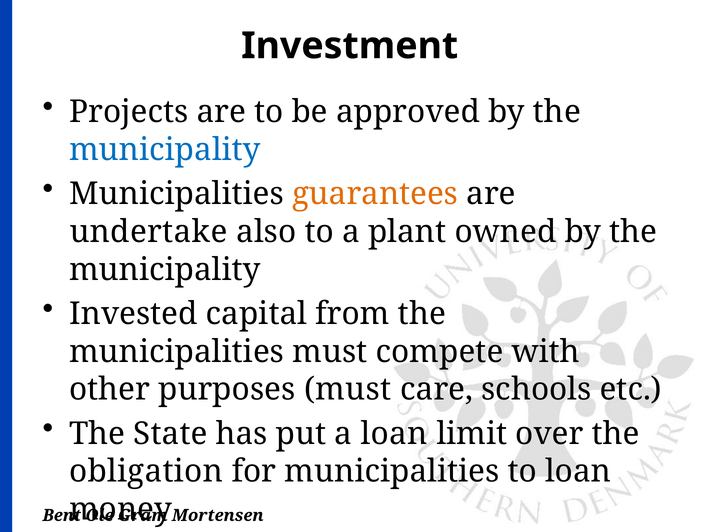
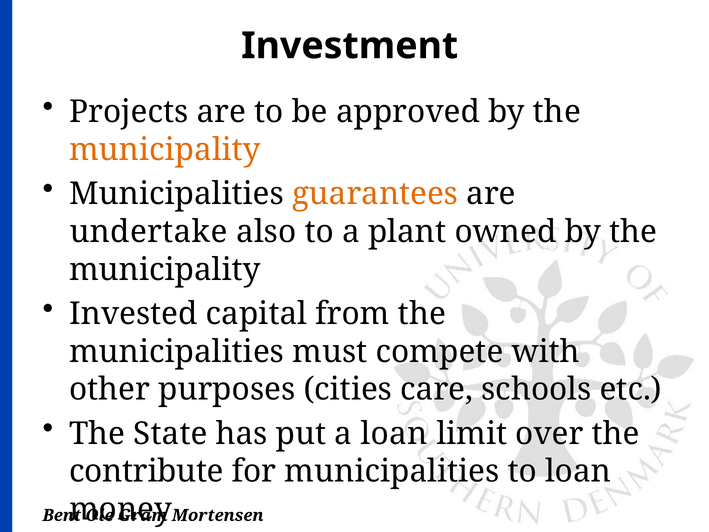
municipality colour: blue -> orange (165, 150)
purposes must: must -> cities (348, 389)
obligation: obligation -> contribute (146, 471)
